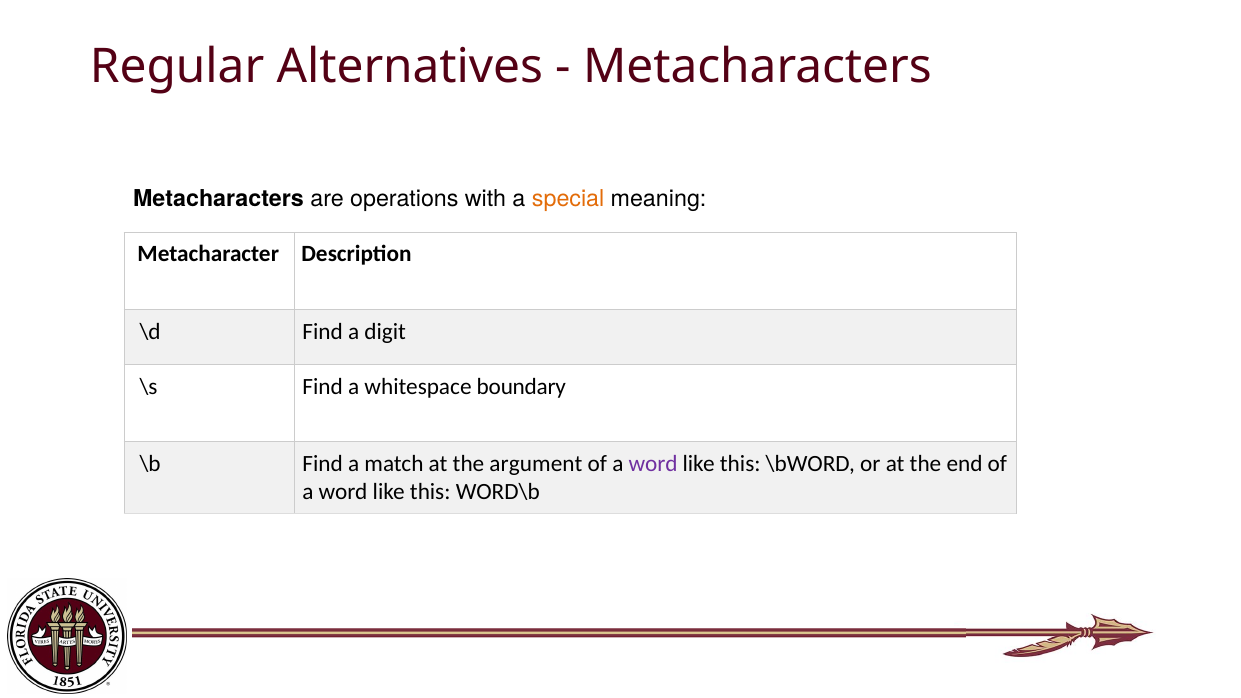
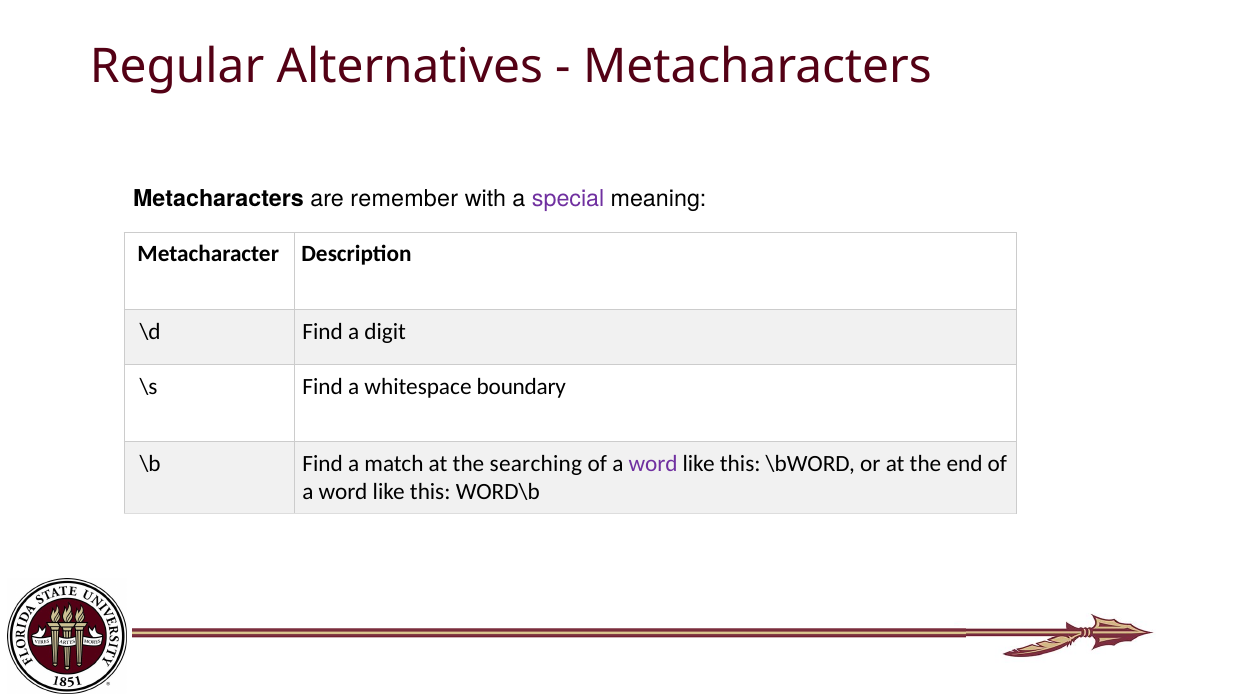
operations: operations -> remember (404, 199)
special colour: orange -> purple (568, 199)
argument: argument -> searching (536, 464)
